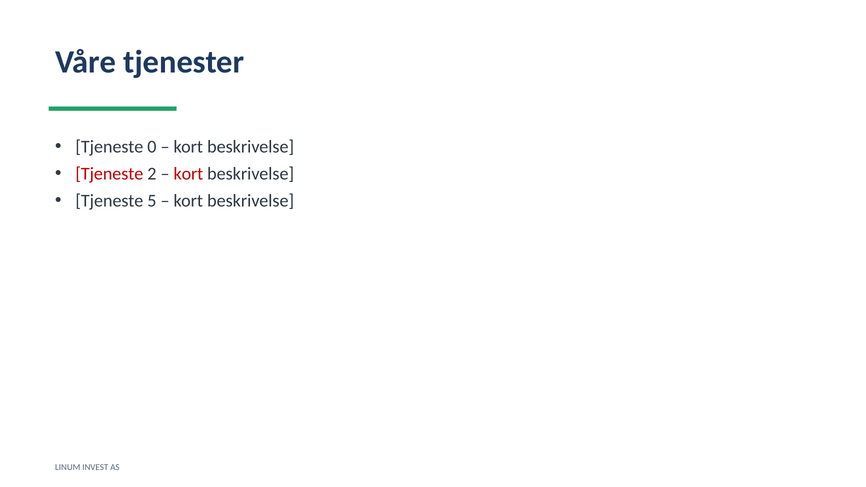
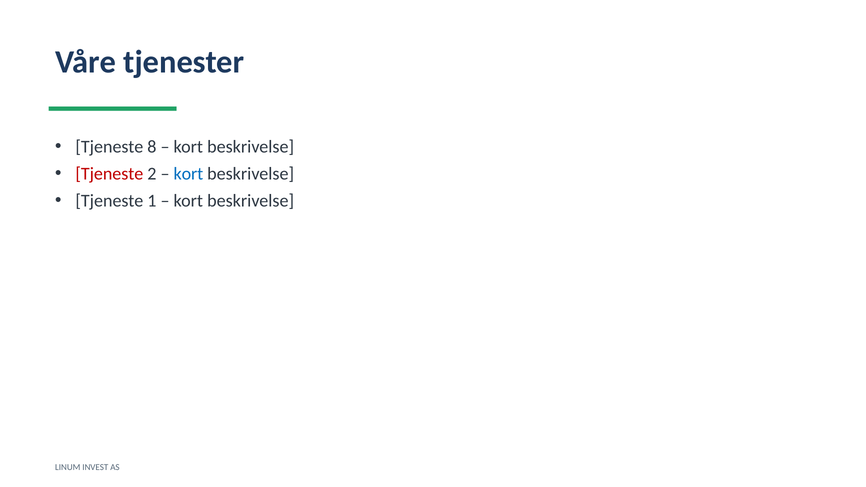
0: 0 -> 8 (152, 147)
kort colour: red -> blue (188, 174)
5: 5 -> 1 (152, 201)
